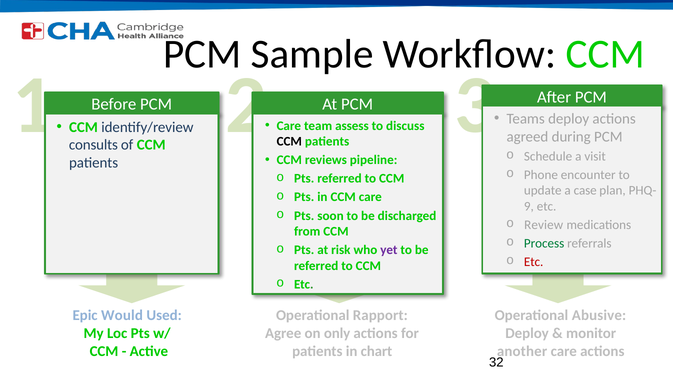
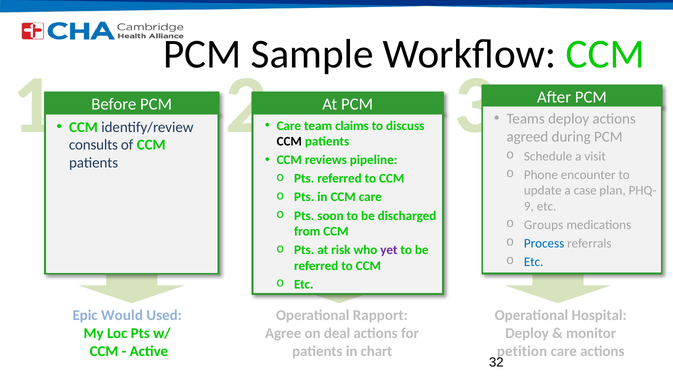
assess: assess -> claims (352, 126)
Review: Review -> Groups (544, 225)
Process colour: green -> blue (544, 243)
Etc colour: red -> blue (534, 262)
Abusive: Abusive -> Hospital (599, 315)
only: only -> deal (337, 333)
another: another -> petition (522, 351)
